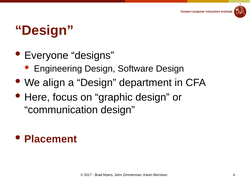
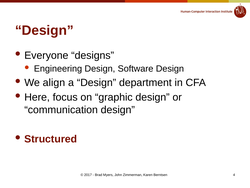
Placement: Placement -> Structured (51, 139)
